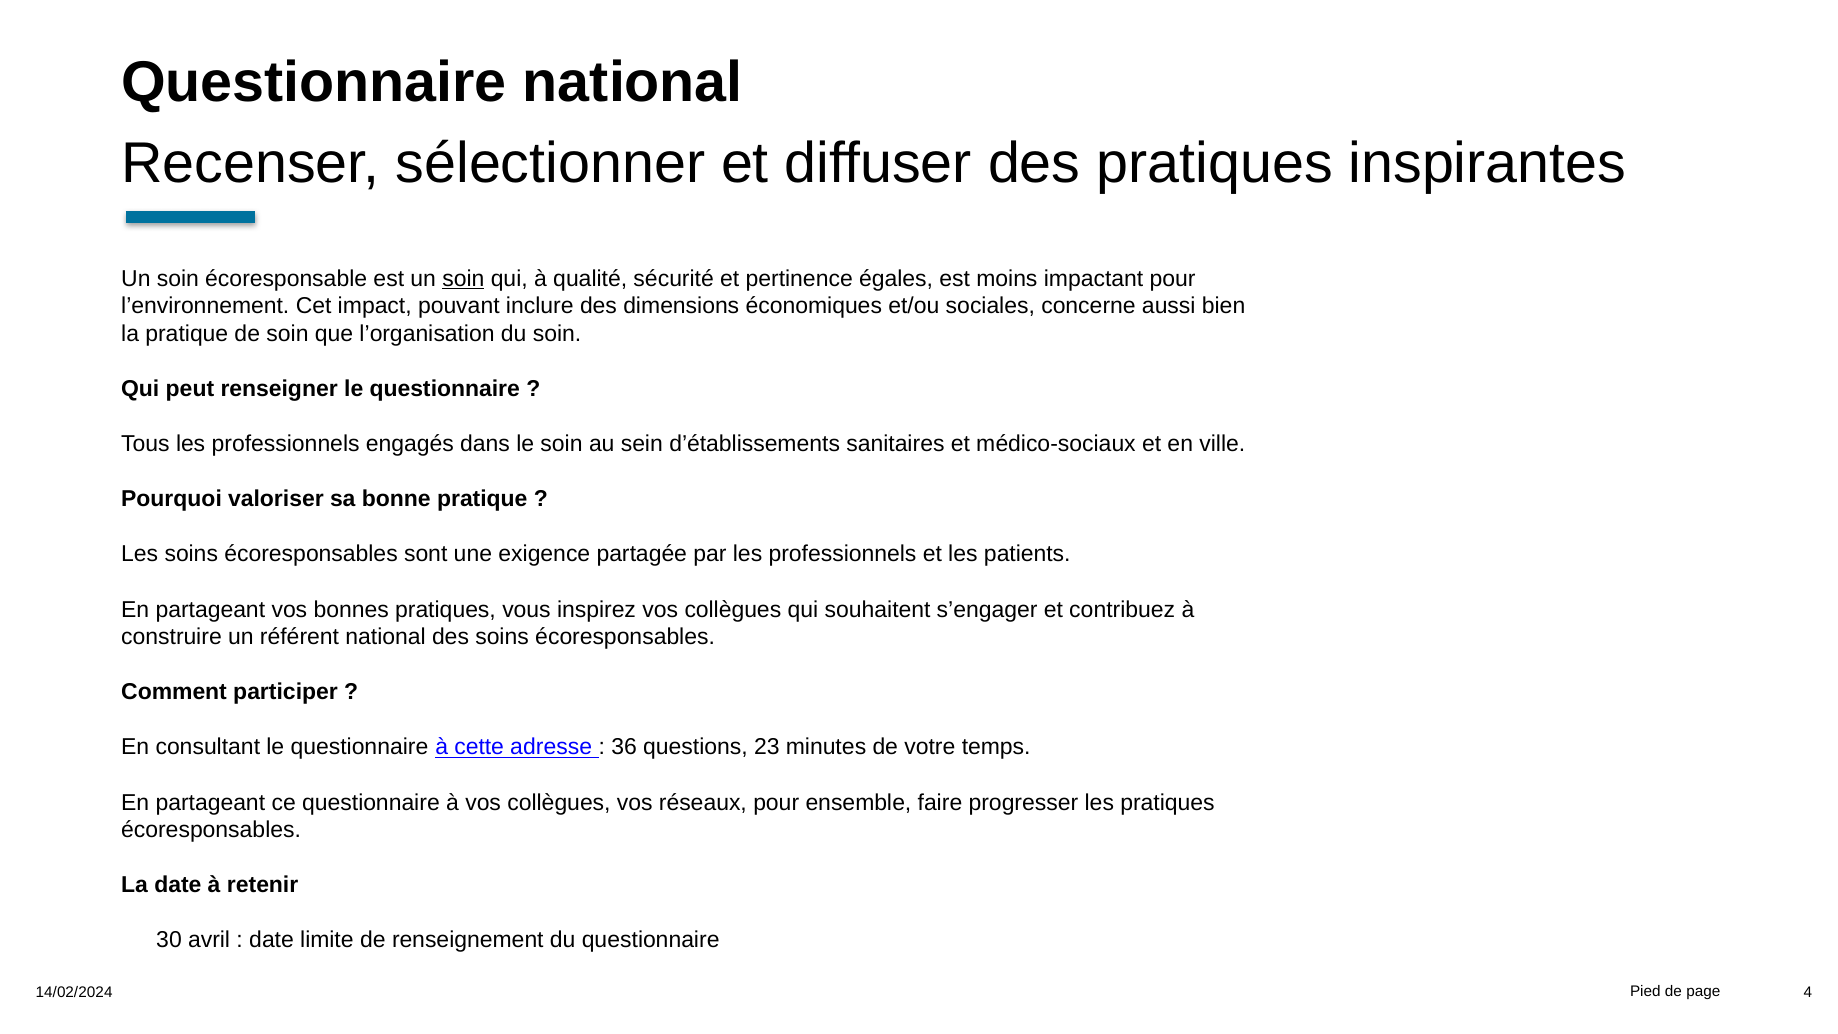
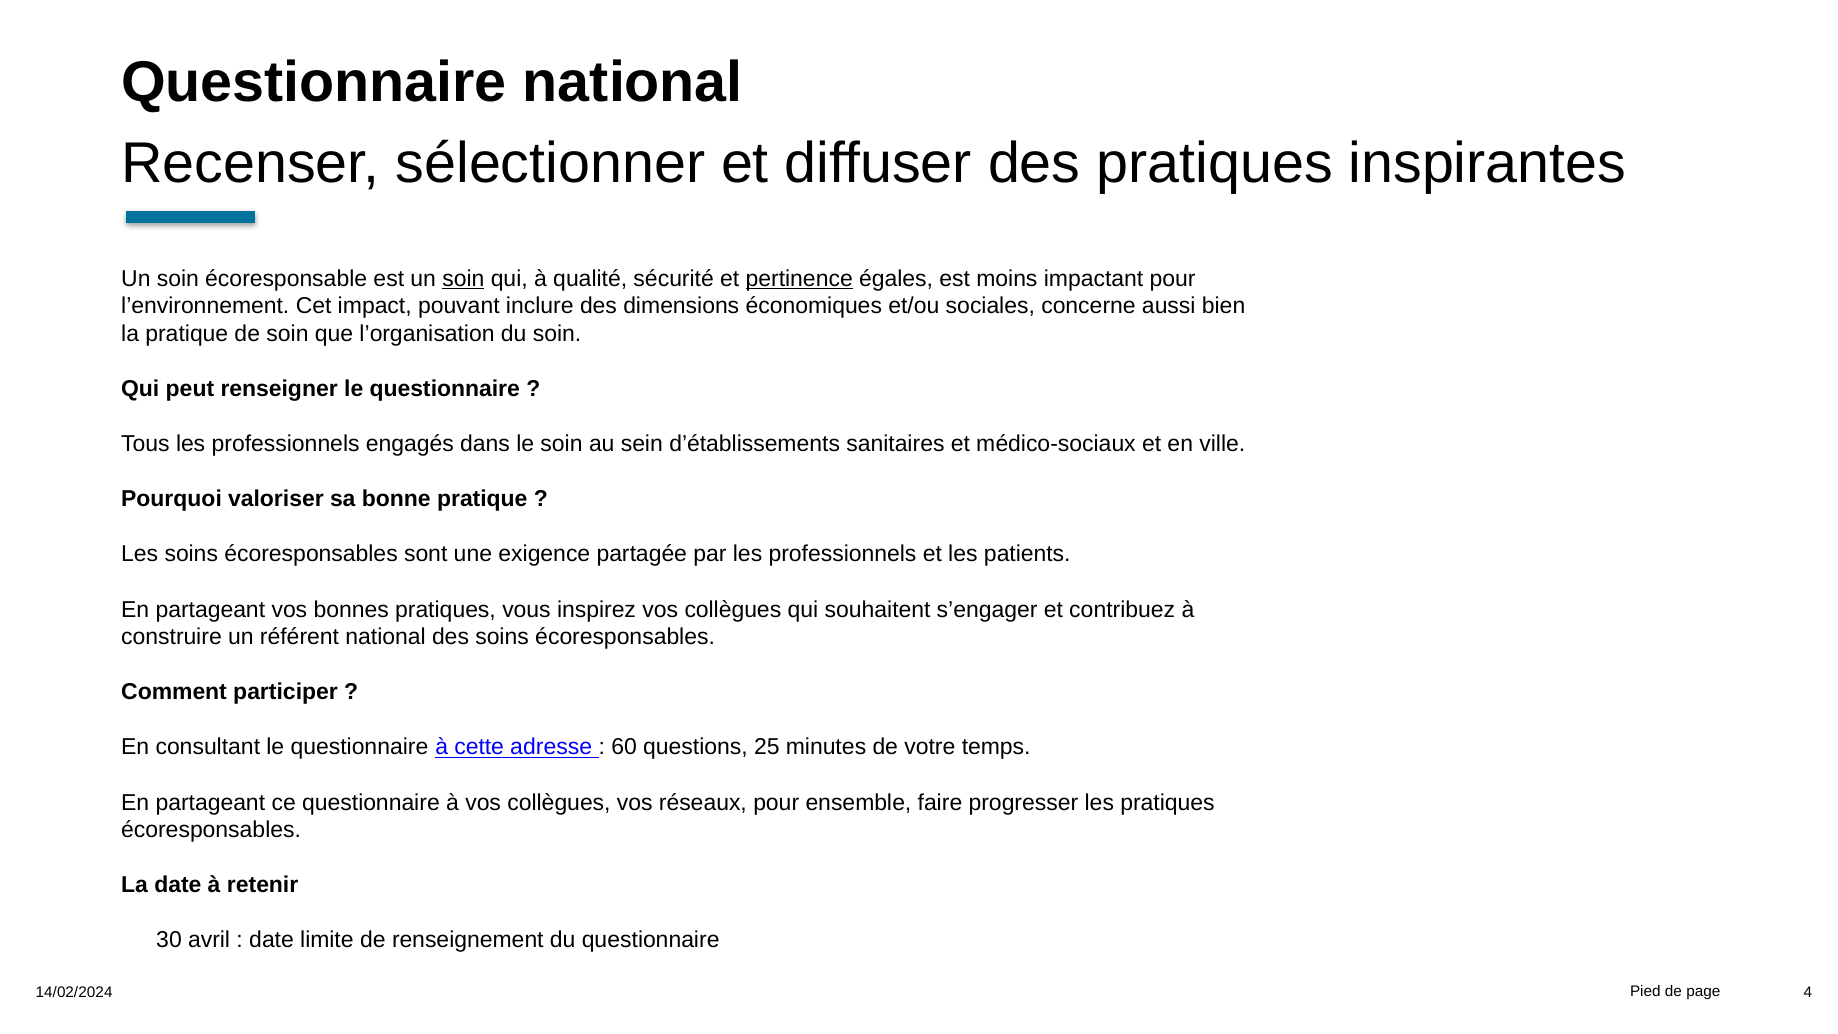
pertinence underline: none -> present (799, 279)
36: 36 -> 60 (624, 747)
23: 23 -> 25 (767, 747)
